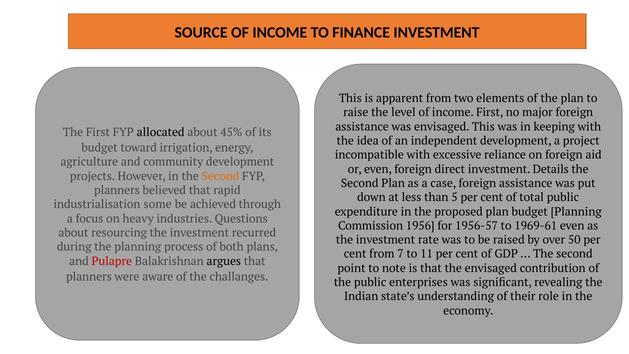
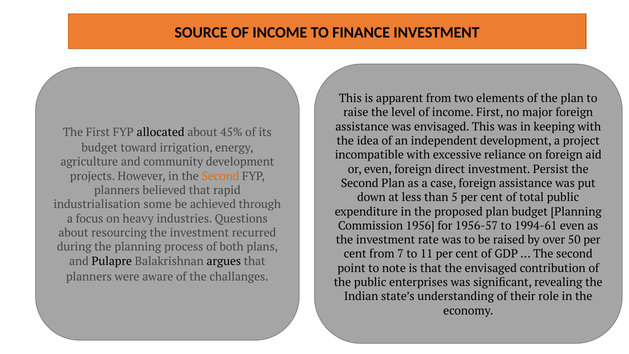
Details: Details -> Persist (551, 169)
1969-61: 1969-61 -> 1994-61 (536, 226)
Pulapre colour: red -> black (112, 261)
